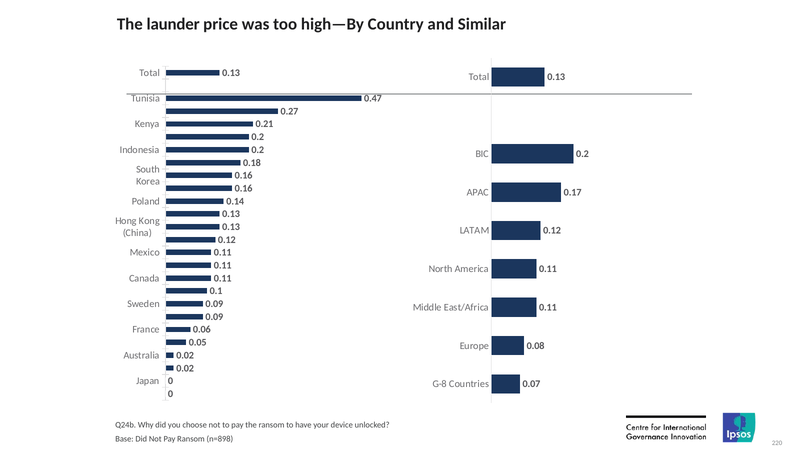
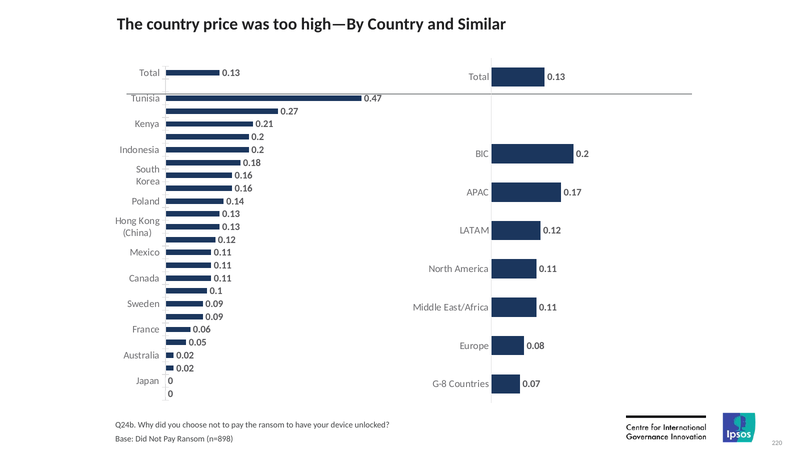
The launder: launder -> country (173, 24)
